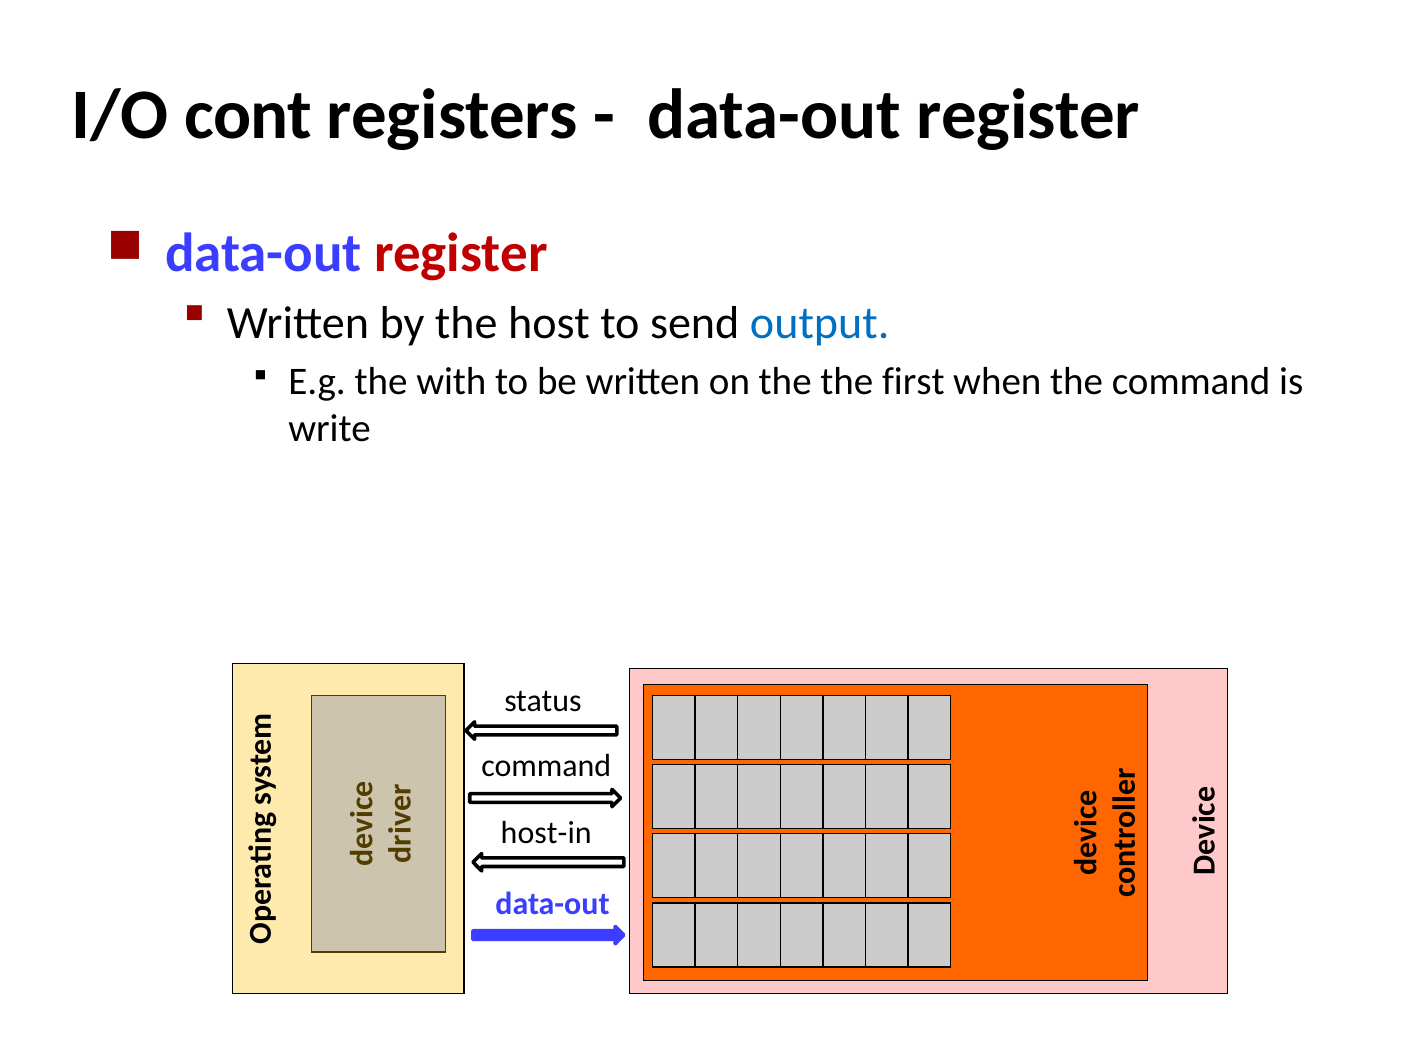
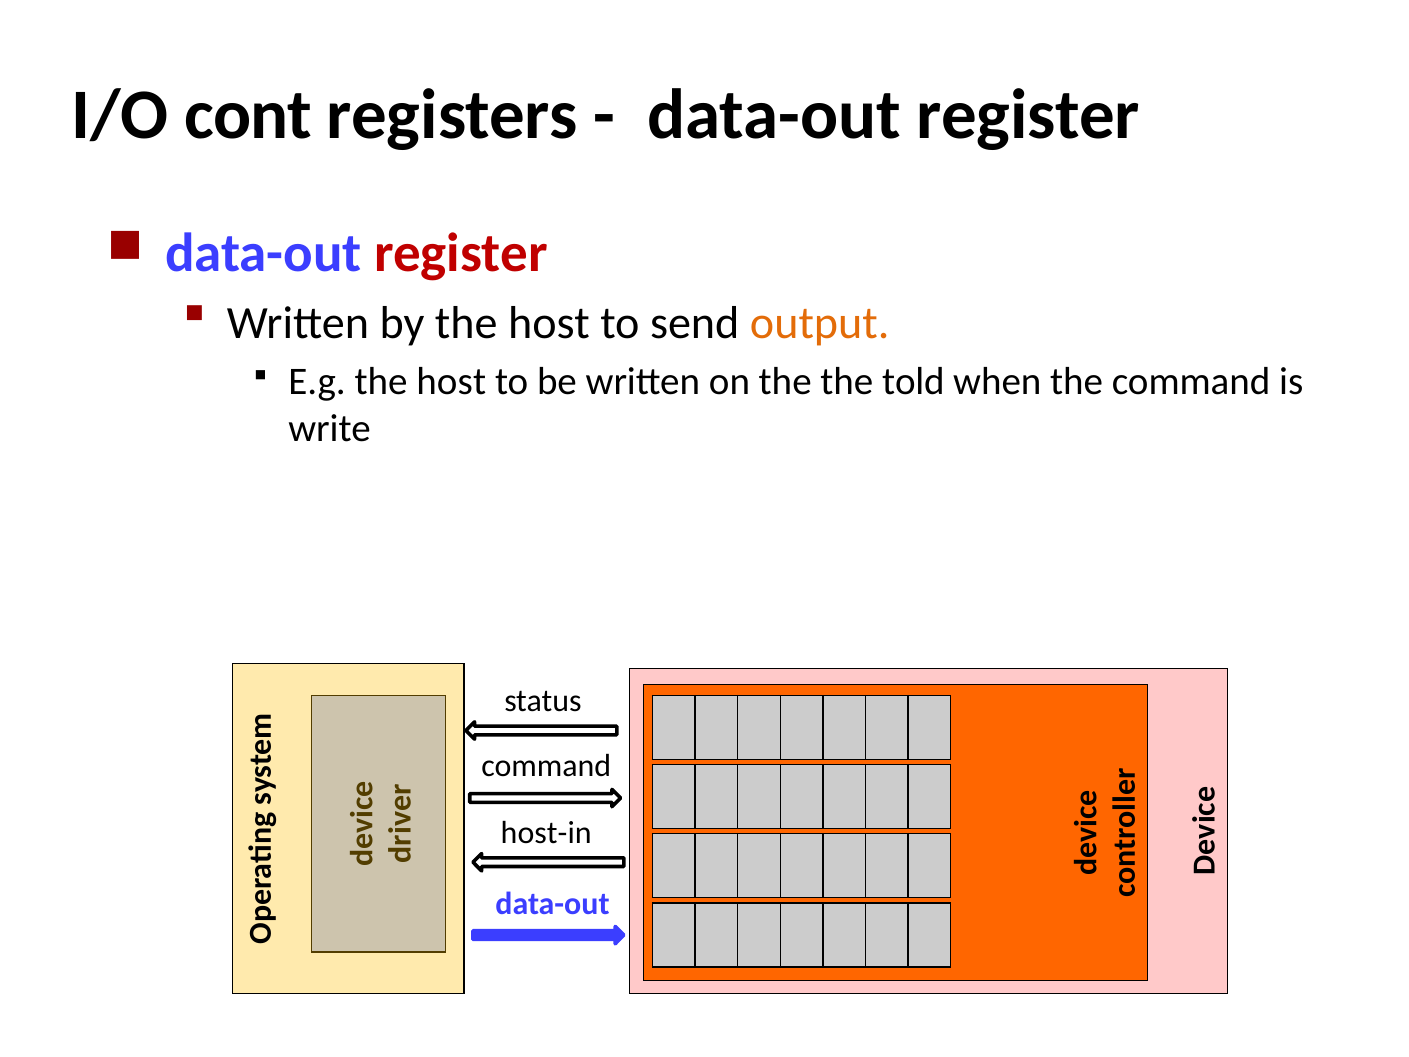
output colour: blue -> orange (820, 323)
E.g the with: with -> host (451, 381)
first: first -> told (913, 381)
